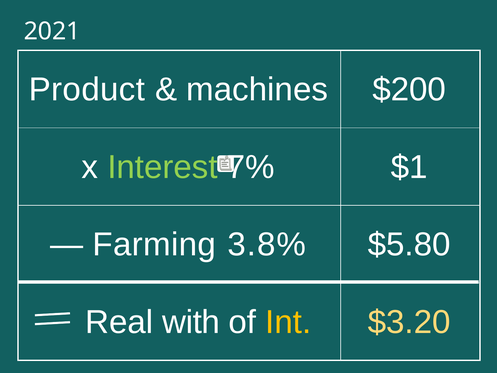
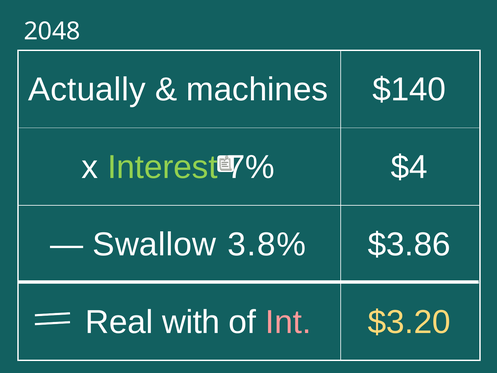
2021: 2021 -> 2048 (52, 31)
Product: Product -> Actually (87, 90)
$200: $200 -> $140 (409, 90)
$1: $1 -> $4 (409, 167)
Farming: Farming -> Swallow (154, 244)
$5.80: $5.80 -> $3.86 (409, 244)
Int colour: yellow -> pink (288, 322)
